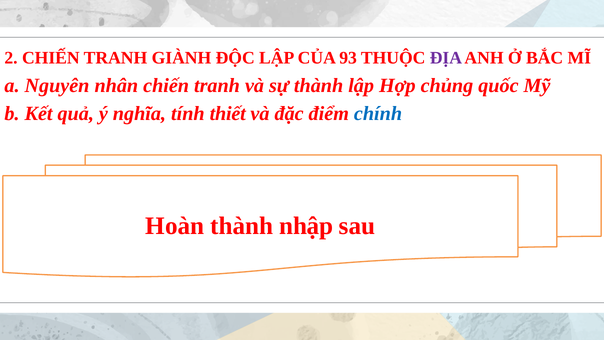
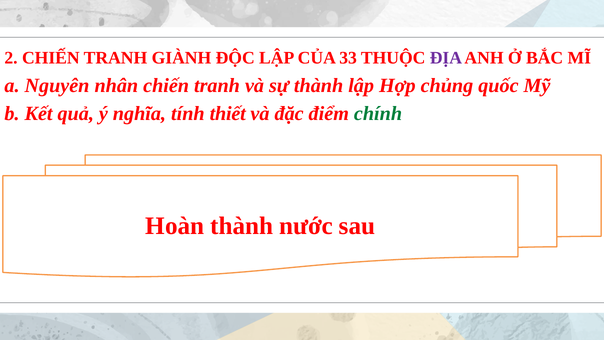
93: 93 -> 33 (348, 58)
chính colour: blue -> green (378, 114)
nhập: nhập -> nước (306, 226)
